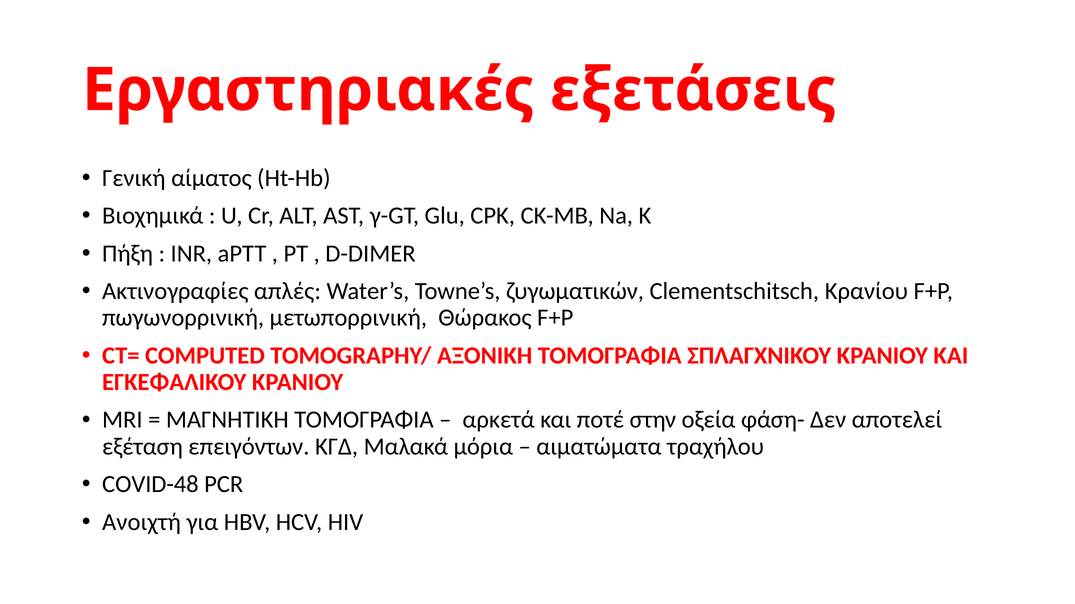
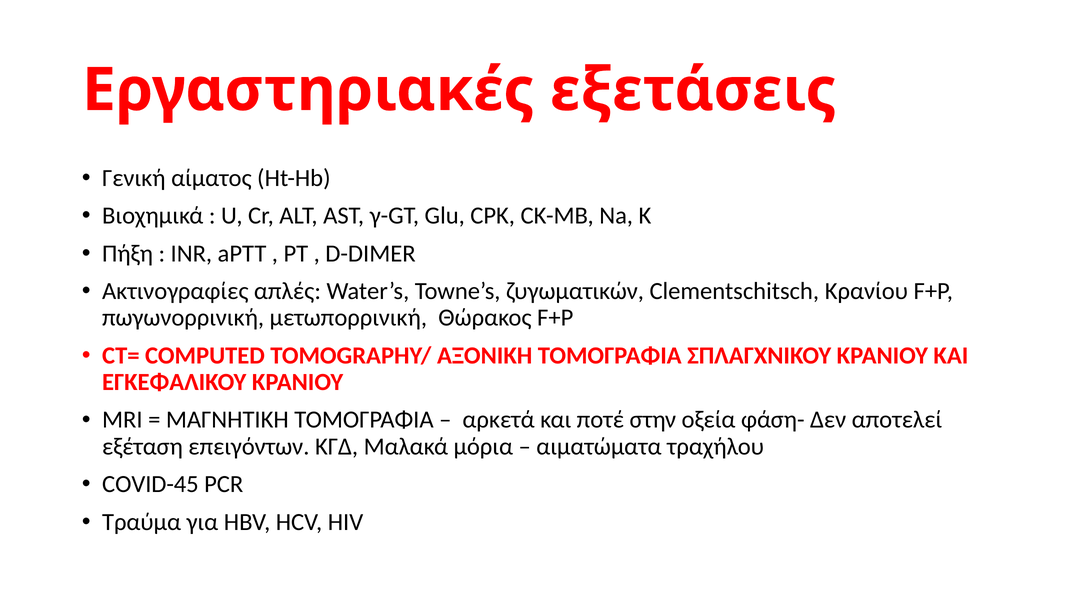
COVID-48: COVID-48 -> COVID-45 (150, 485)
Ανοιχτή: Ανοιχτή -> Τραύμα (142, 523)
